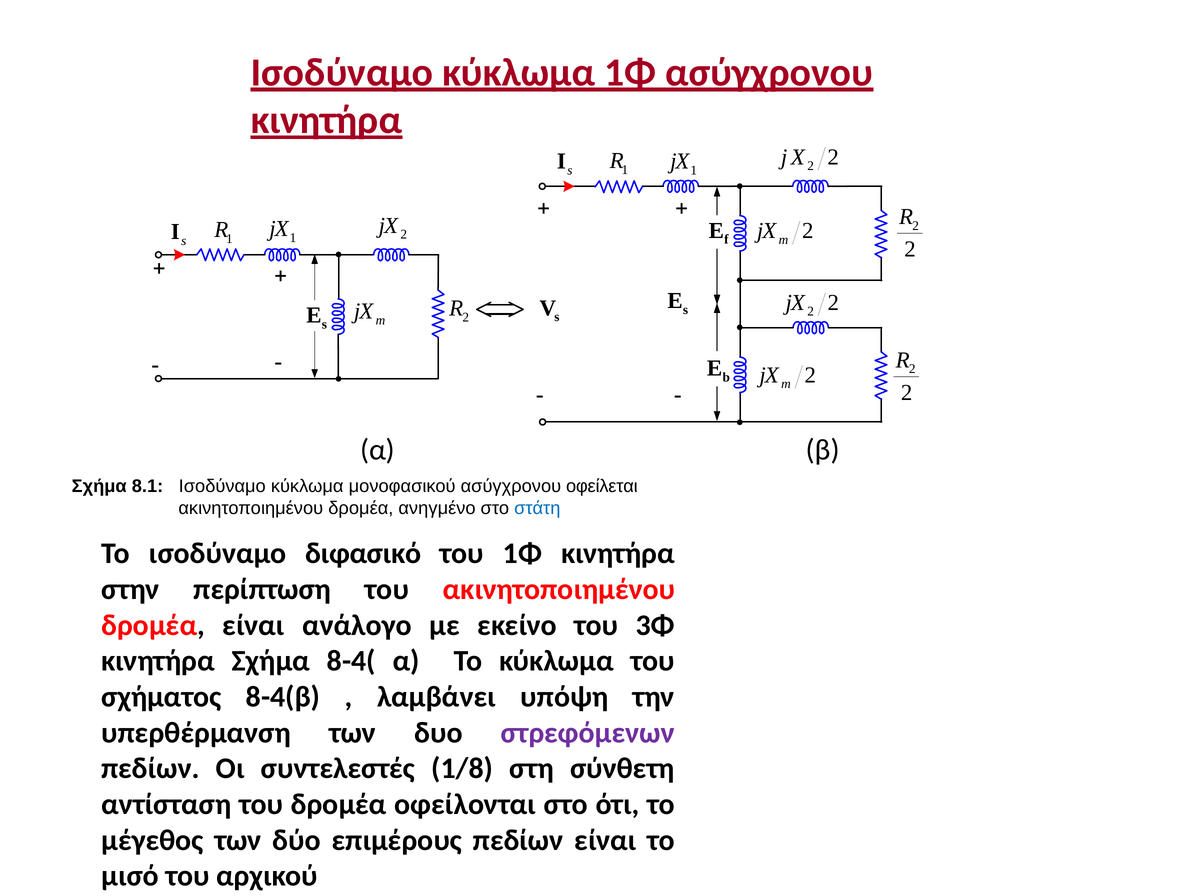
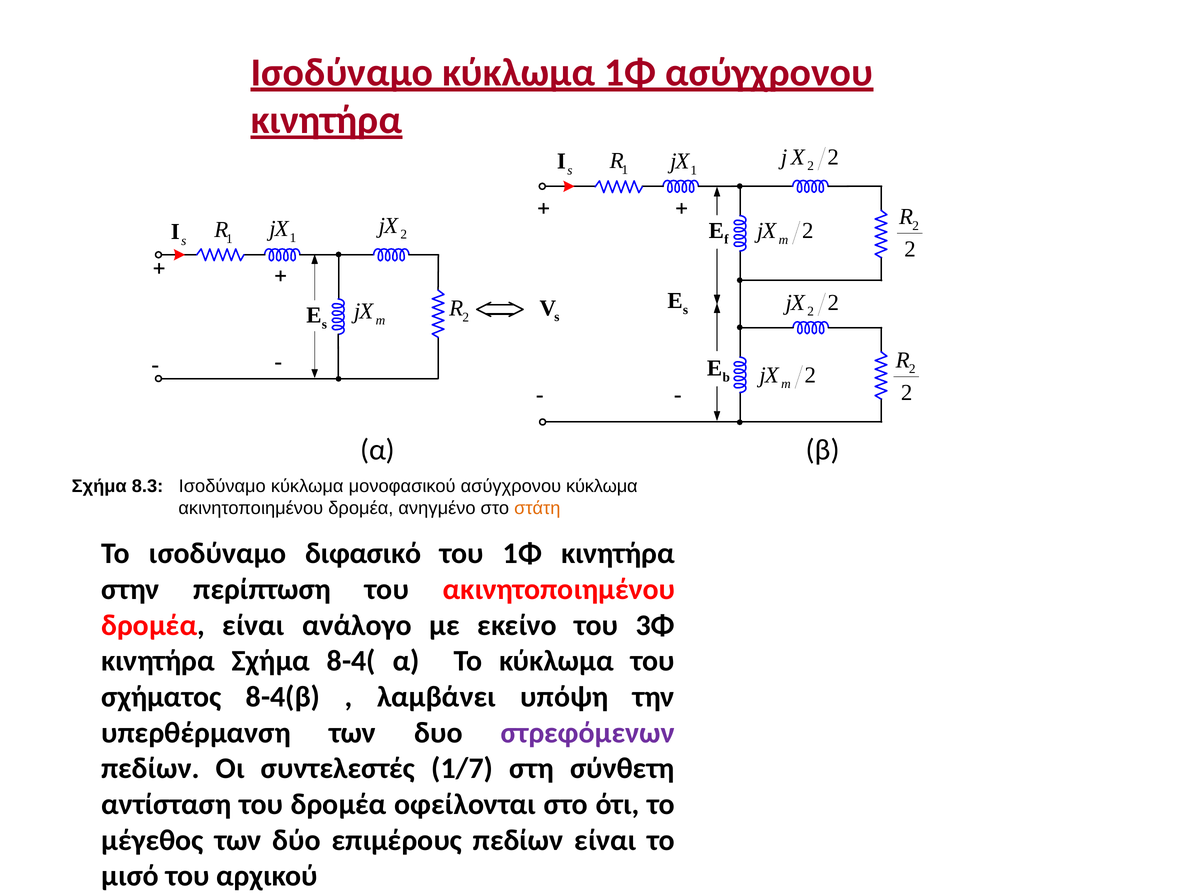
8.1: 8.1 -> 8.3 (148, 486)
ασύγχρονου οφείλεται: οφείλεται -> κύκλωμα (602, 486)
στάτη colour: blue -> orange (537, 508)
1/8: 1/8 -> 1/7 (462, 769)
